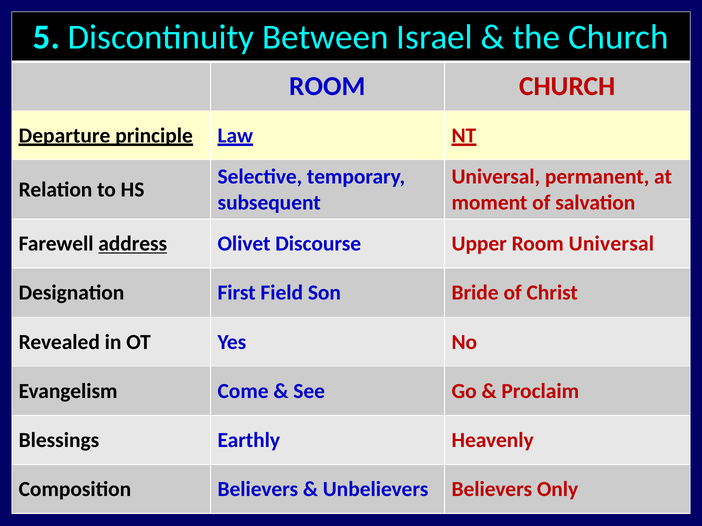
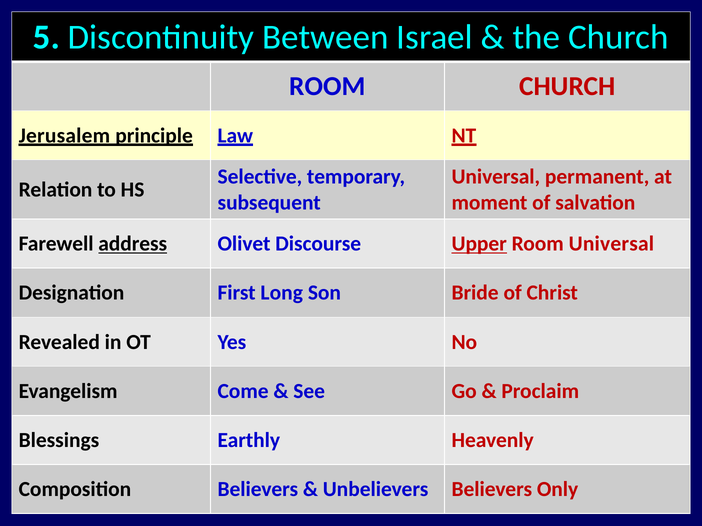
Departure: Departure -> Jerusalem (64, 136)
Upper underline: none -> present (479, 244)
Field: Field -> Long (282, 293)
